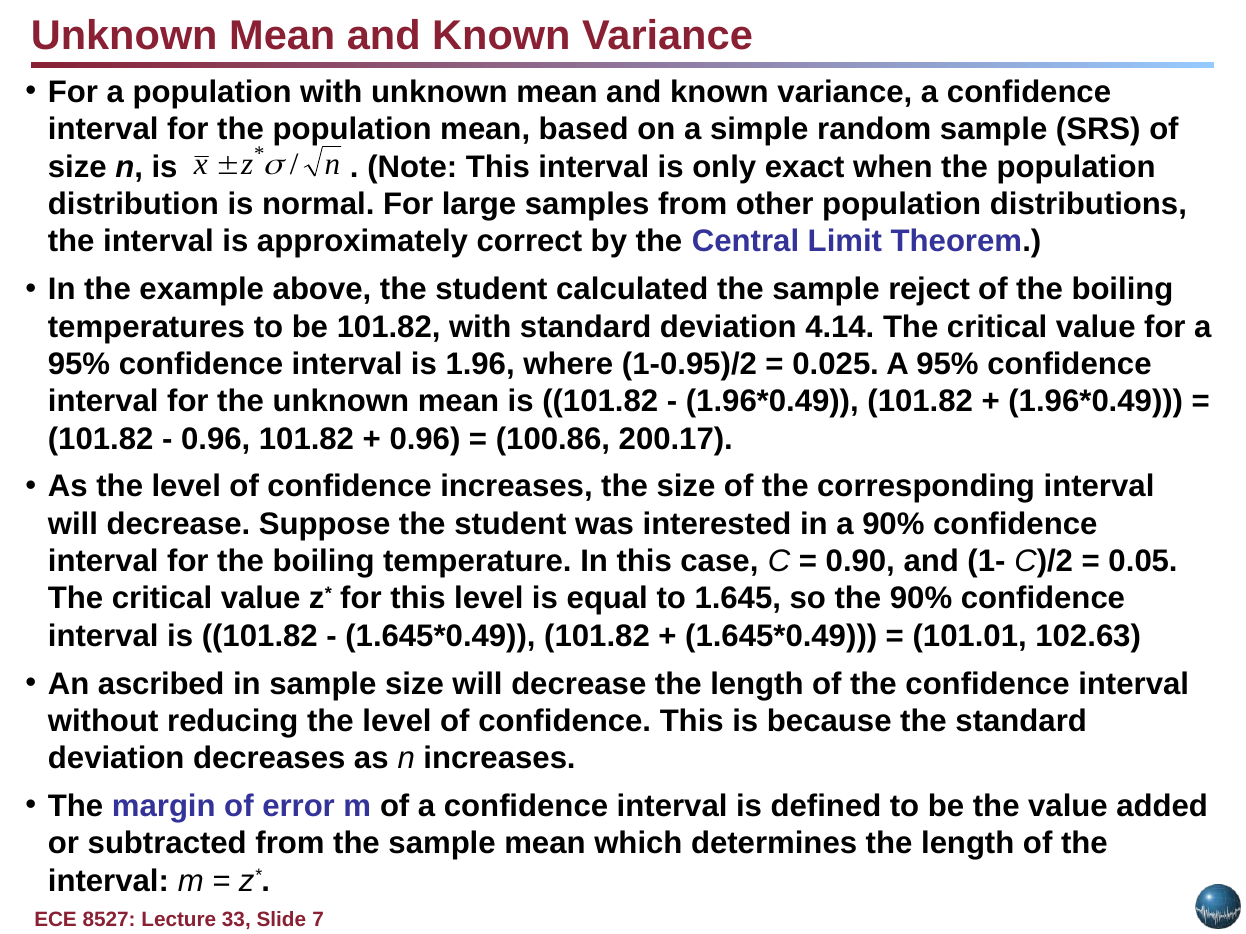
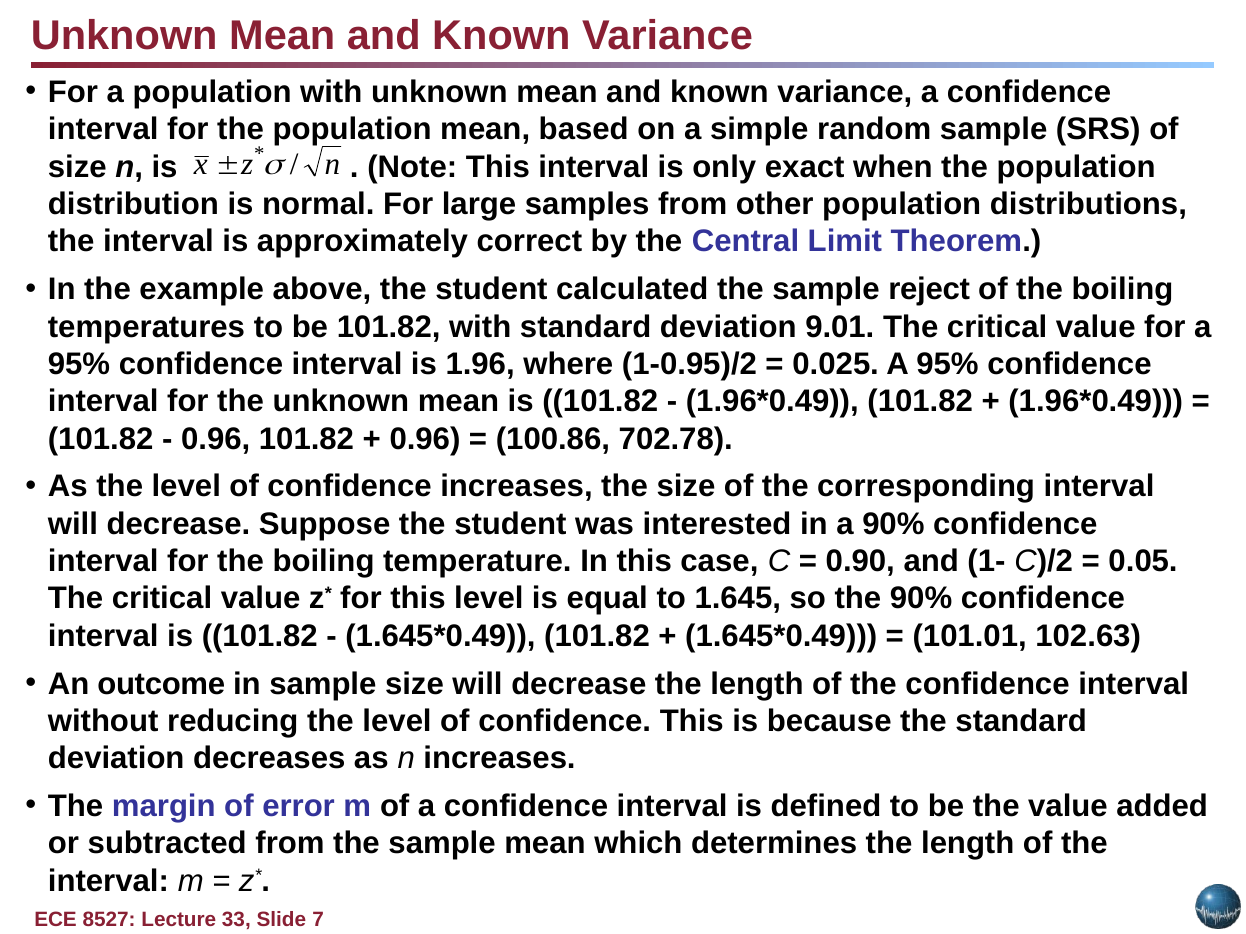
4.14: 4.14 -> 9.01 (840, 327)
200.17: 200.17 -> 702.78 (676, 439)
ascribed: ascribed -> outcome (161, 684)
